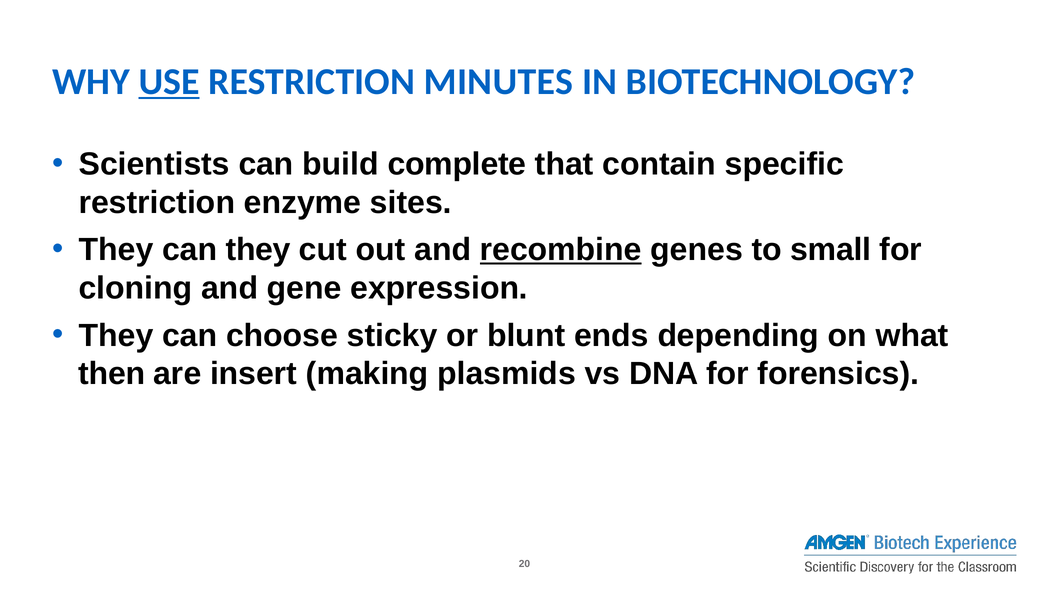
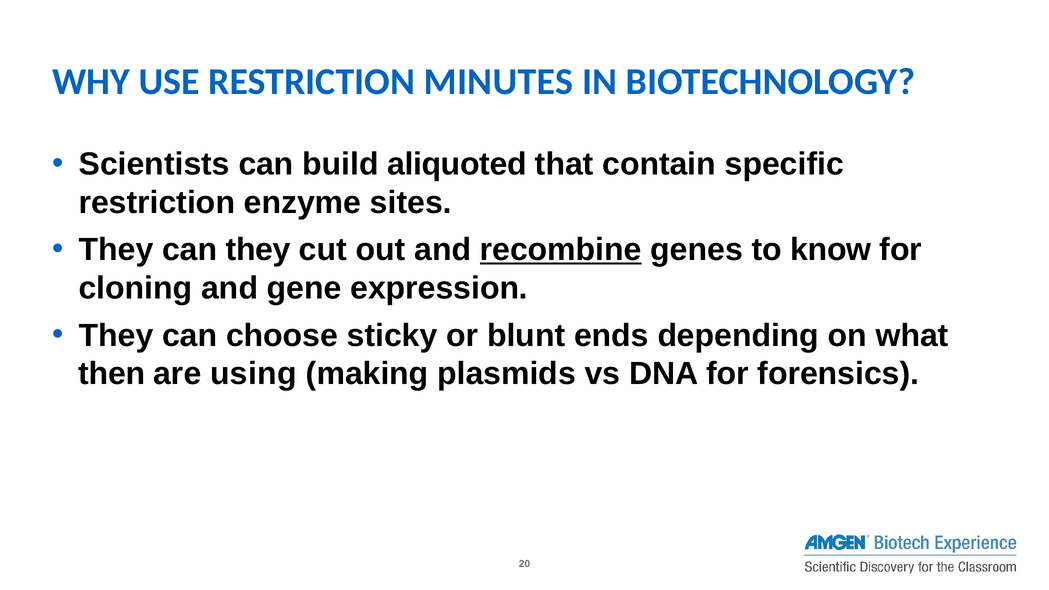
USE underline: present -> none (169, 82)
complete: complete -> aliquoted (457, 164)
small: small -> know (831, 250)
insert: insert -> using (253, 374)
